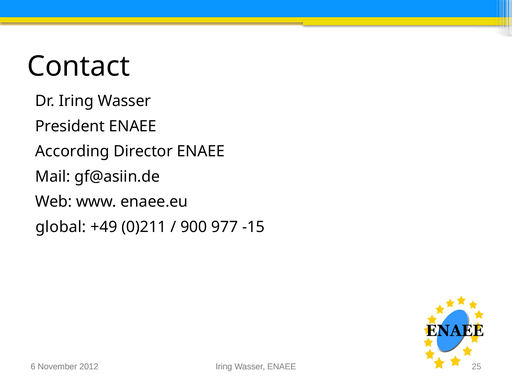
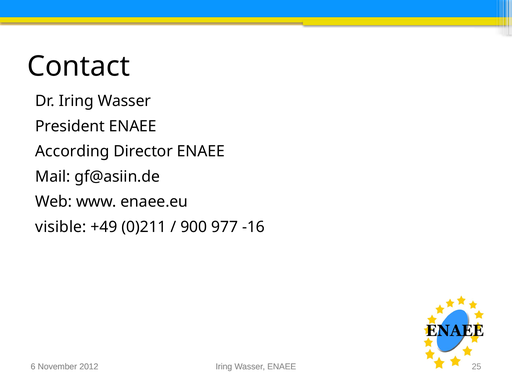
global: global -> visible (61, 227)
-15: -15 -> -16 (253, 227)
